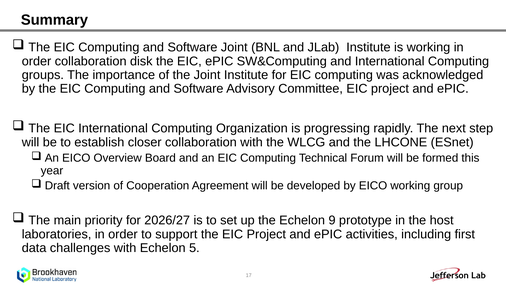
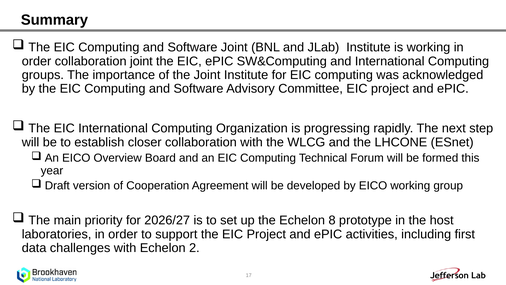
collaboration disk: disk -> joint (141, 61)
9: 9 -> 8 (332, 220)
5: 5 -> 2 (194, 248)
